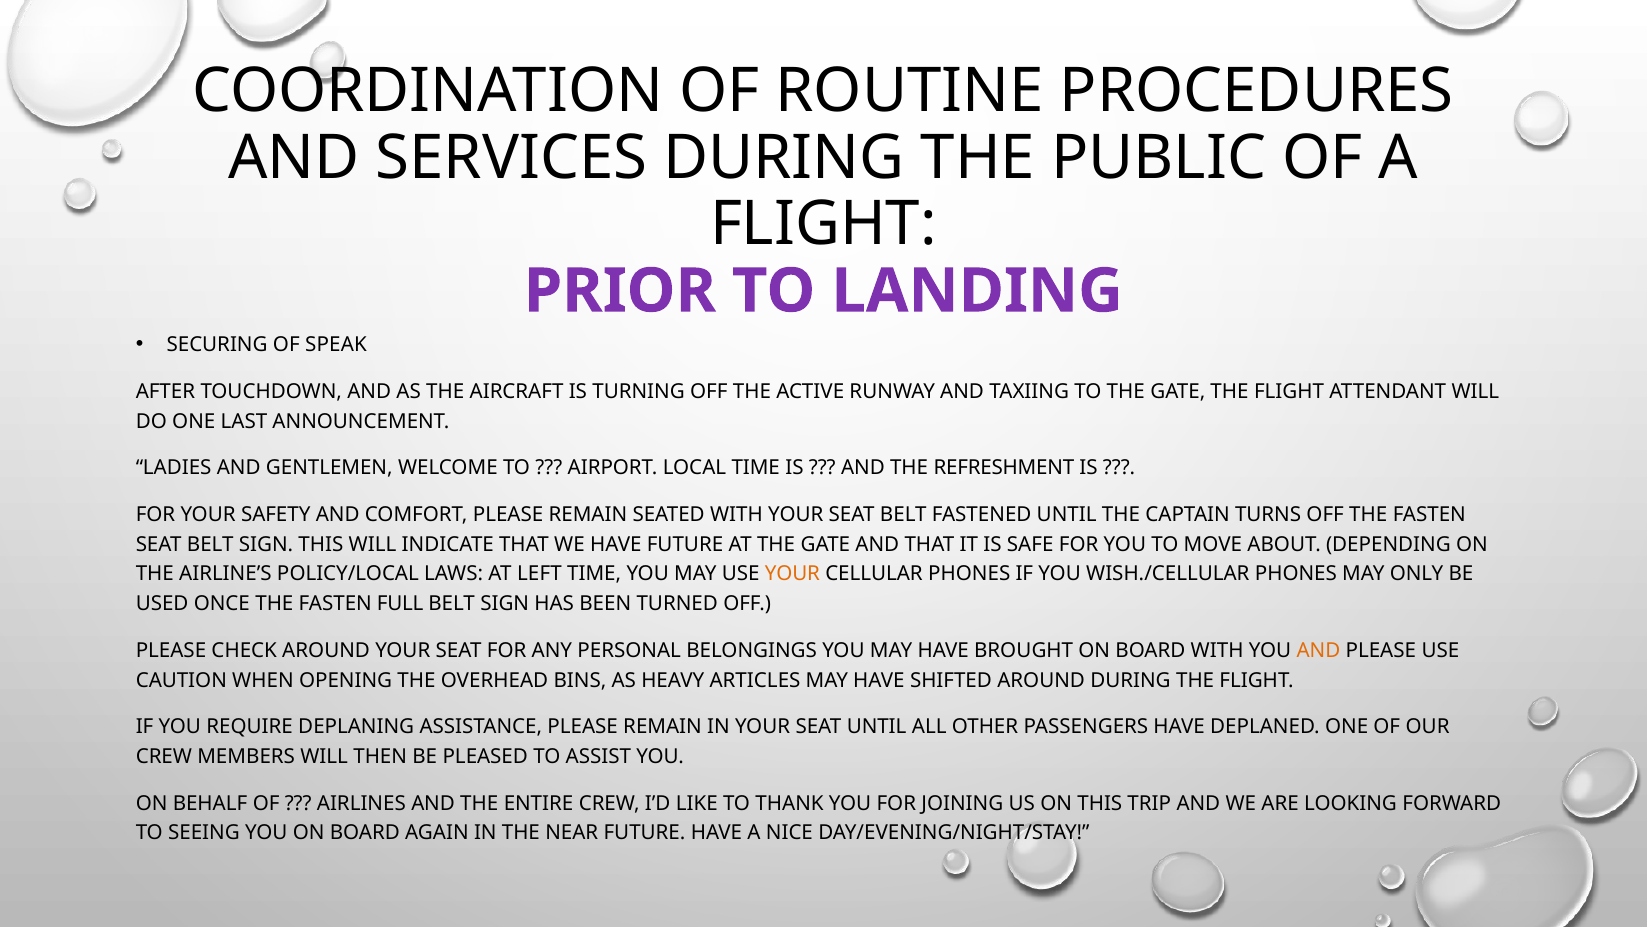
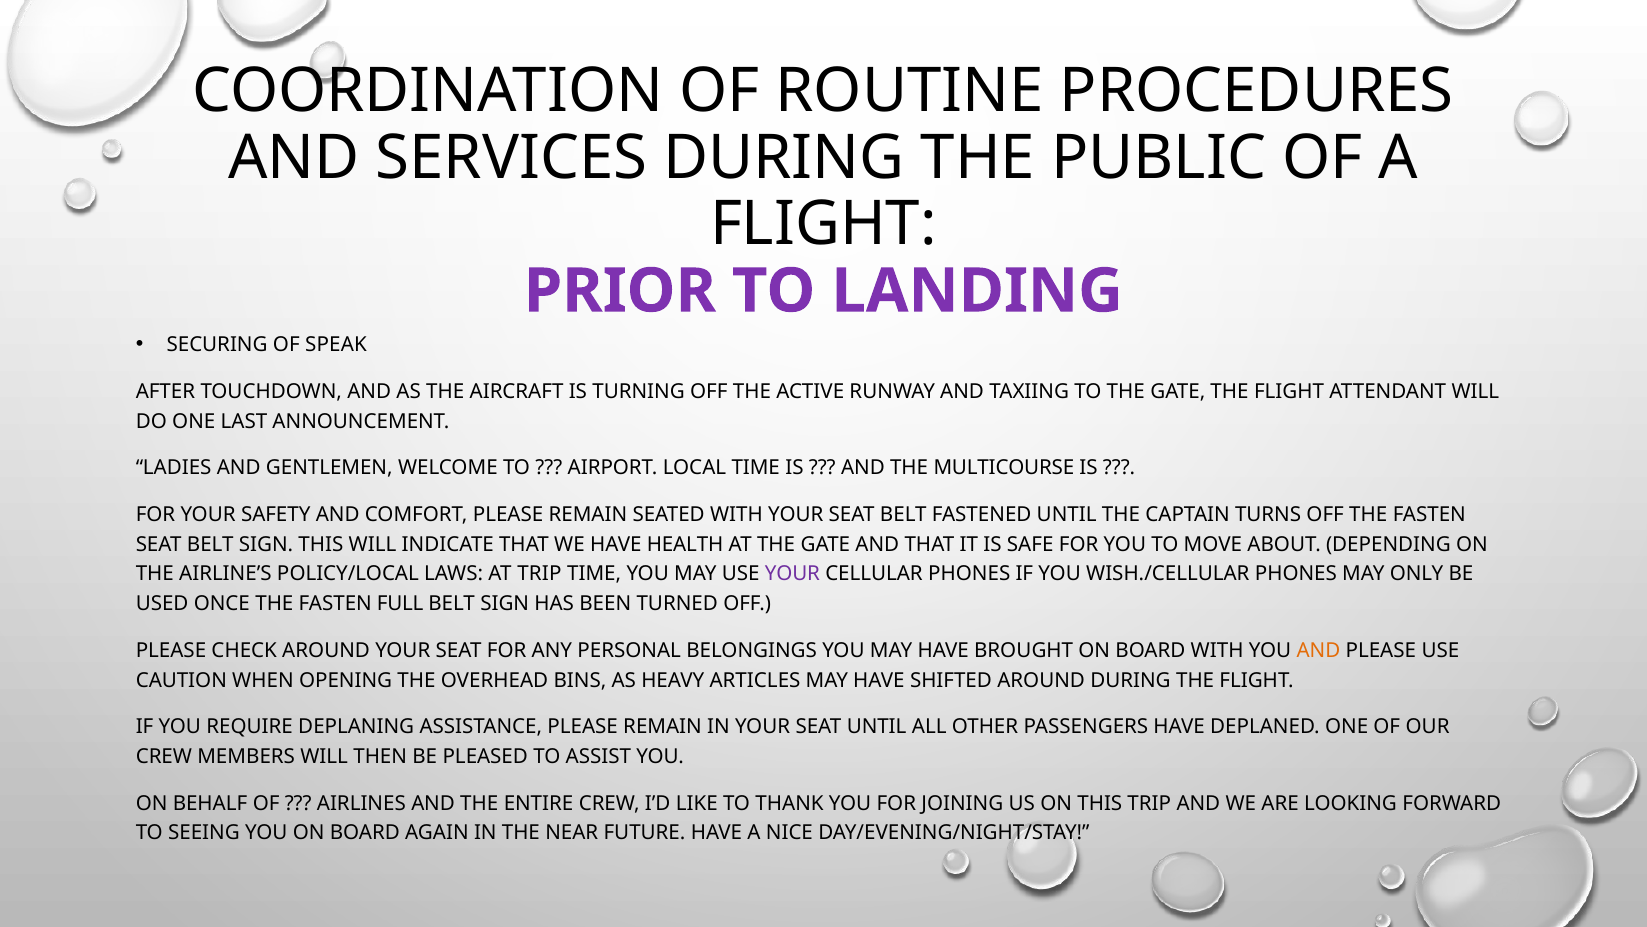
REFRESHMENT: REFRESHMENT -> MULTICOURSE (1004, 468)
HAVE FUTURE: FUTURE -> HEALTH (685, 544)
AT LEFT: LEFT -> TRIP (539, 574)
YOUR colour: orange -> purple (792, 574)
